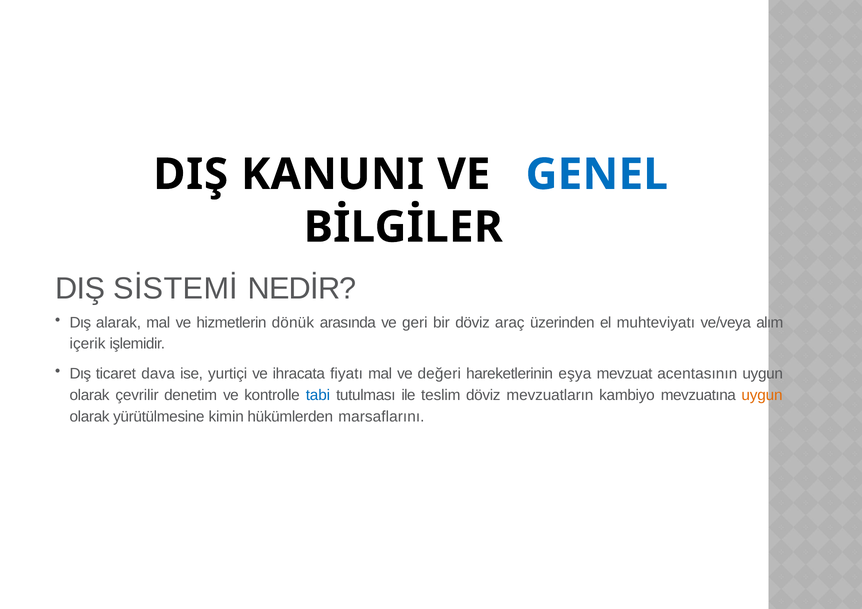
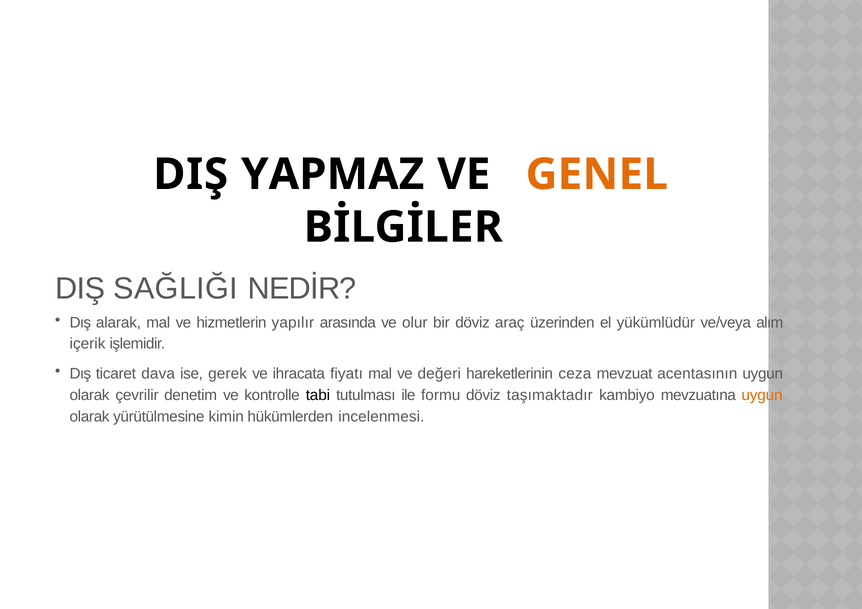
KANUNI: KANUNI -> YAPMAZ (333, 175)
GENEL colour: blue -> orange (597, 175)
SİSTEMİ: SİSTEMİ -> SAĞLIĞI (176, 289)
dönük: dönük -> yapılır (293, 323)
geri: geri -> olur (415, 323)
muhteviyatı: muhteviyatı -> yükümlüdür (656, 323)
yurtiçi: yurtiçi -> gerek (228, 374)
eşya: eşya -> ceza (575, 374)
tabi colour: blue -> black (318, 396)
teslim: teslim -> formu (441, 396)
mevzuatların: mevzuatların -> taşımaktadır (550, 396)
marsaflarını: marsaflarını -> incelenmesi (381, 417)
